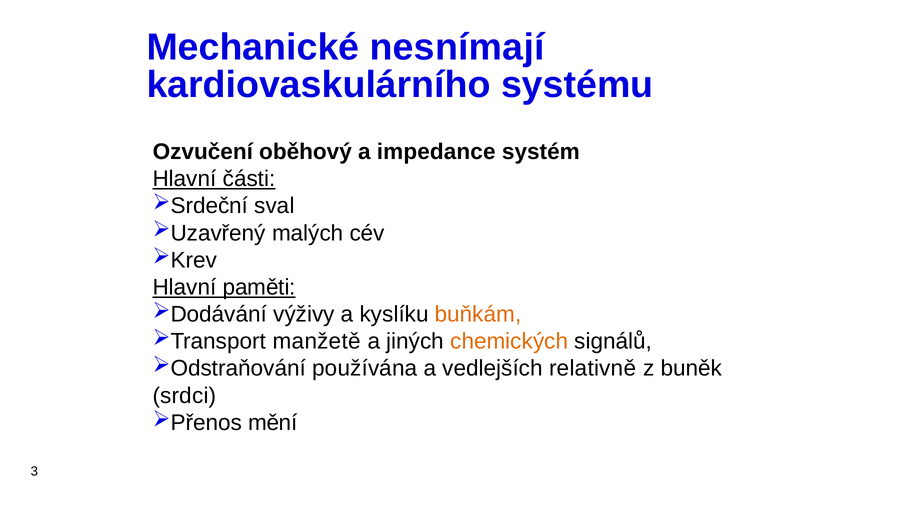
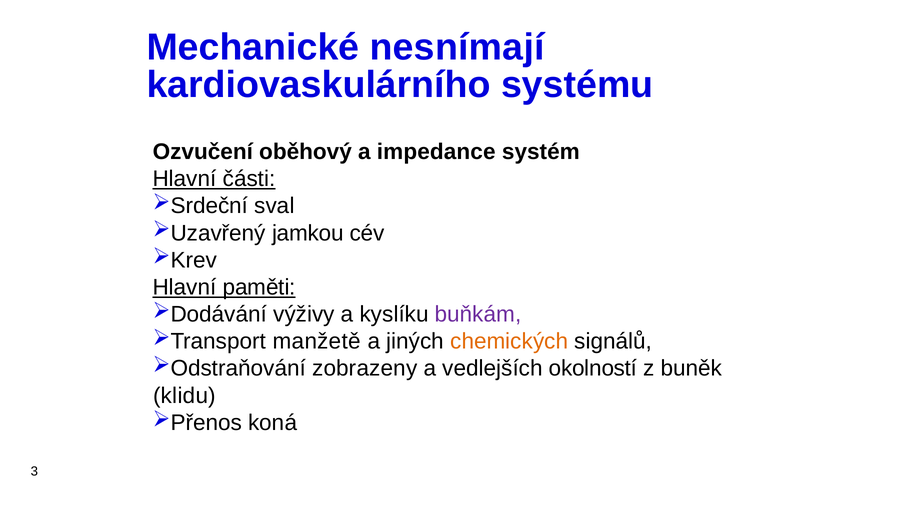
malých: malých -> jamkou (308, 233)
buňkám colour: orange -> purple (478, 314)
používána: používána -> zobrazeny (365, 368)
relativně: relativně -> okolností (593, 368)
srdci: srdci -> klidu (184, 395)
mění: mění -> koná (273, 422)
